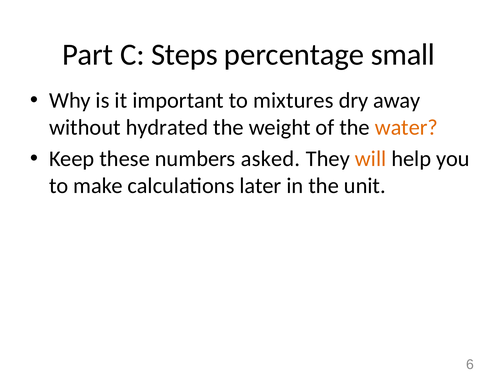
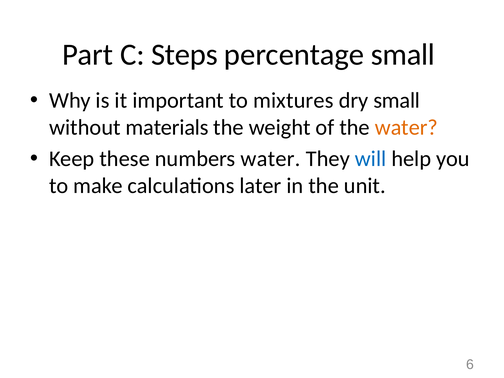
dry away: away -> small (397, 100)
hydrated: hydrated -> materials (167, 127)
numbers asked: asked -> water (271, 159)
will colour: orange -> blue (371, 159)
